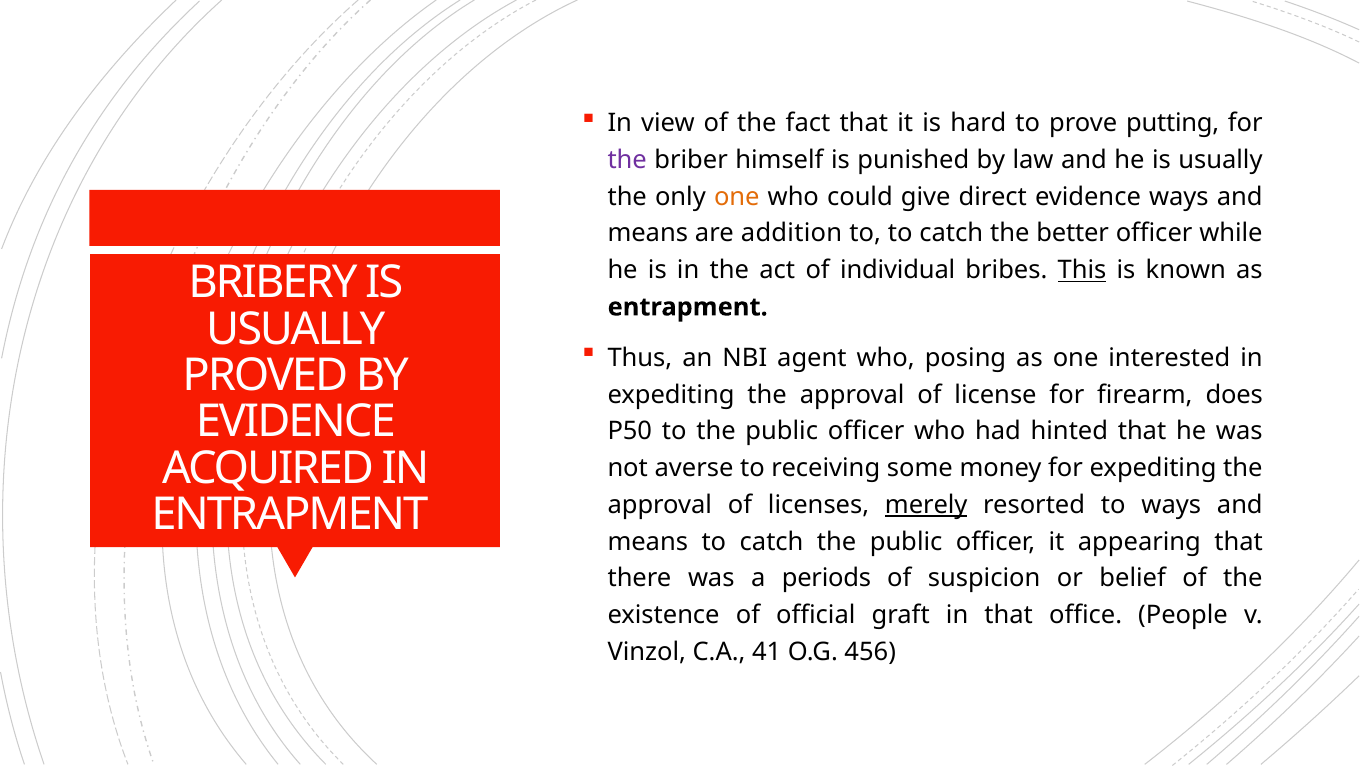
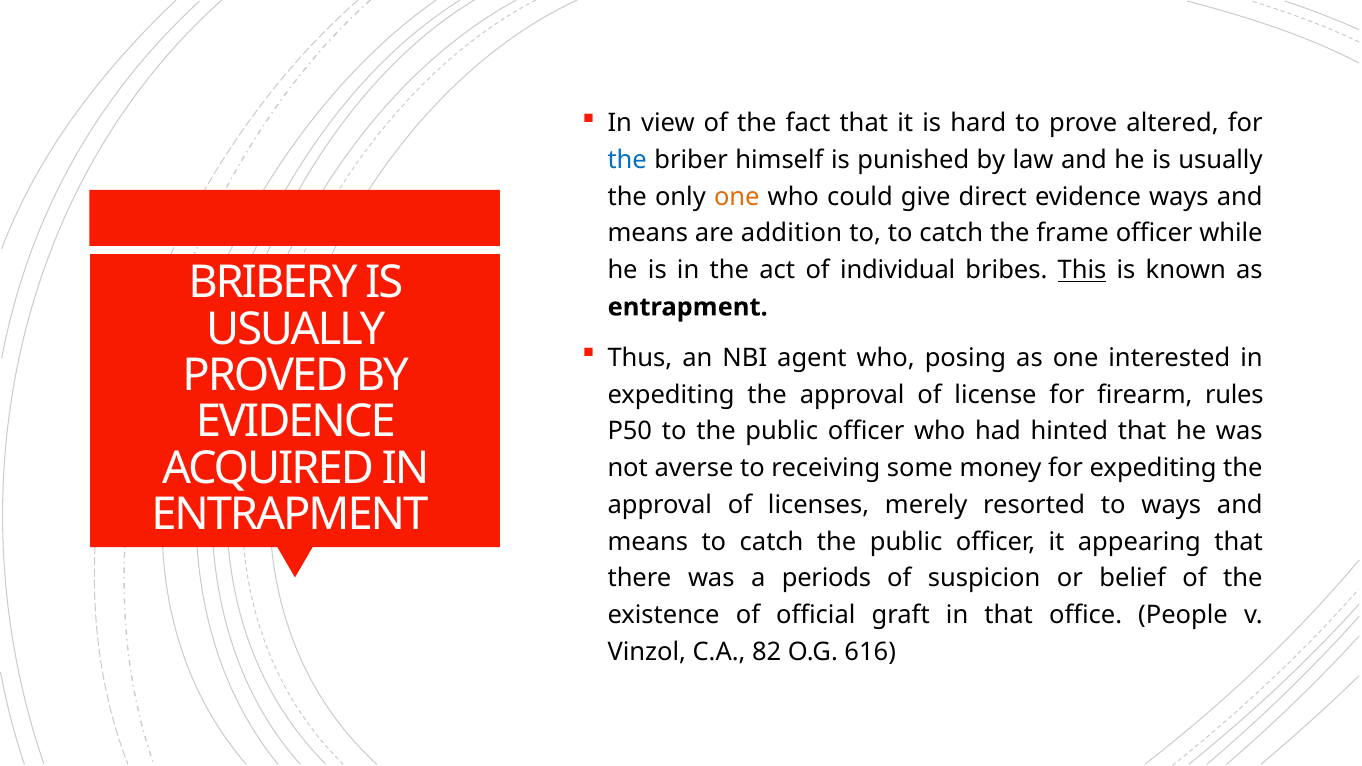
putting: putting -> altered (1173, 123)
the colour: purple -> blue (627, 160)
better: better -> frame (1073, 234)
does: does -> rules (1234, 395)
merely underline: present -> none (926, 505)
41: 41 -> 82 (767, 652)
456: 456 -> 616 (870, 652)
